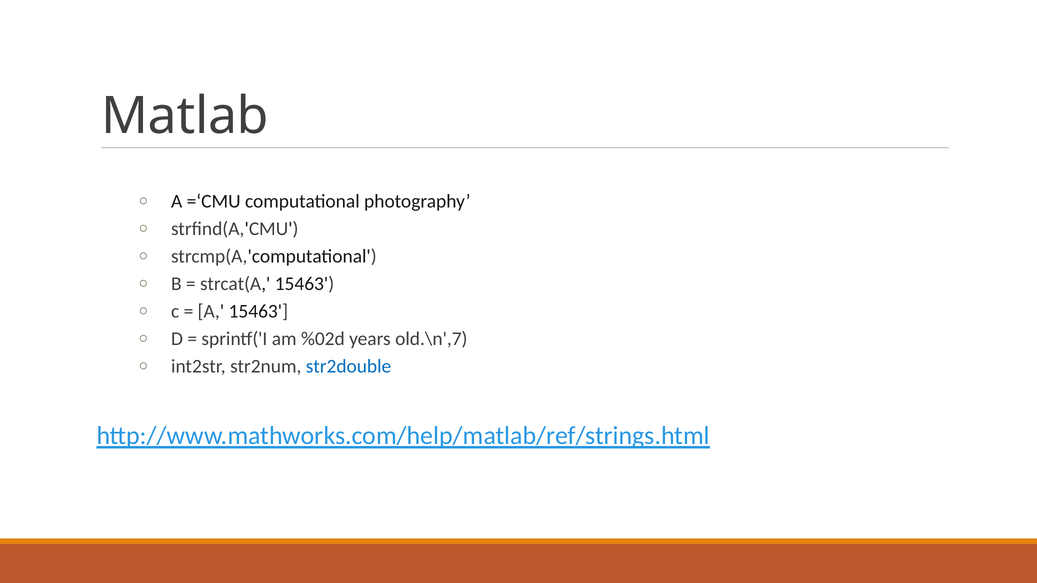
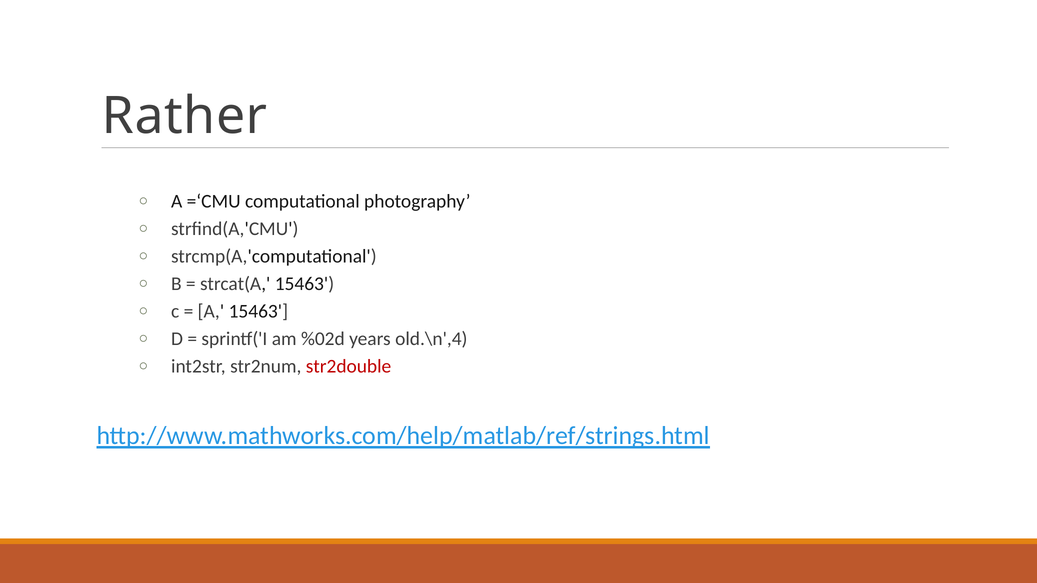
Matlab: Matlab -> Rather (185, 116)
old.\n',7: old.\n',7 -> old.\n',4 (431, 339)
str2double colour: blue -> red (349, 367)
